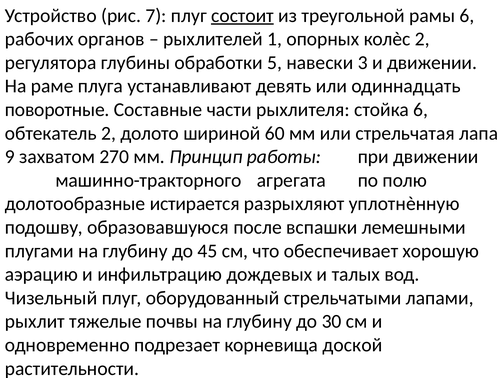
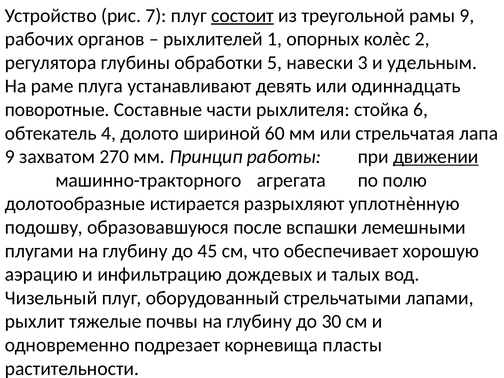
рамы 6: 6 -> 9 (467, 16)
и движении: движении -> удельным (432, 63)
обтекатель 2: 2 -> 4 (109, 133)
движении underline: none -> present (436, 157)
доской: доской -> пласты (352, 345)
